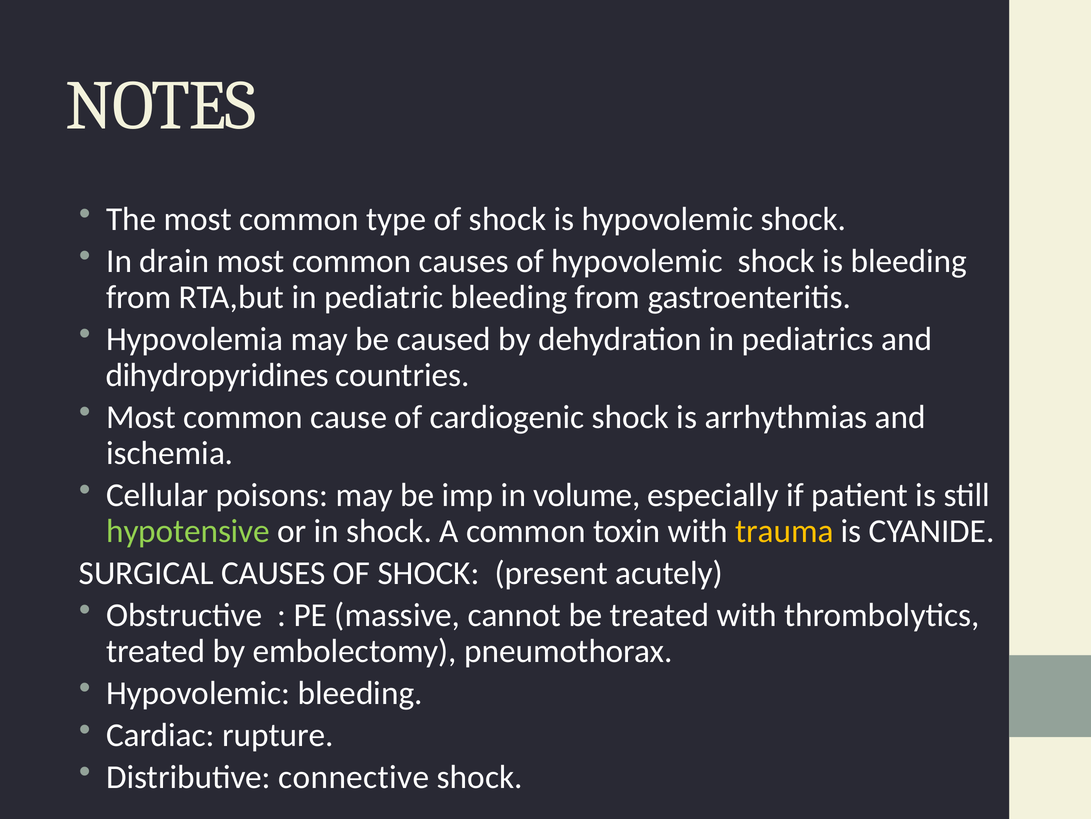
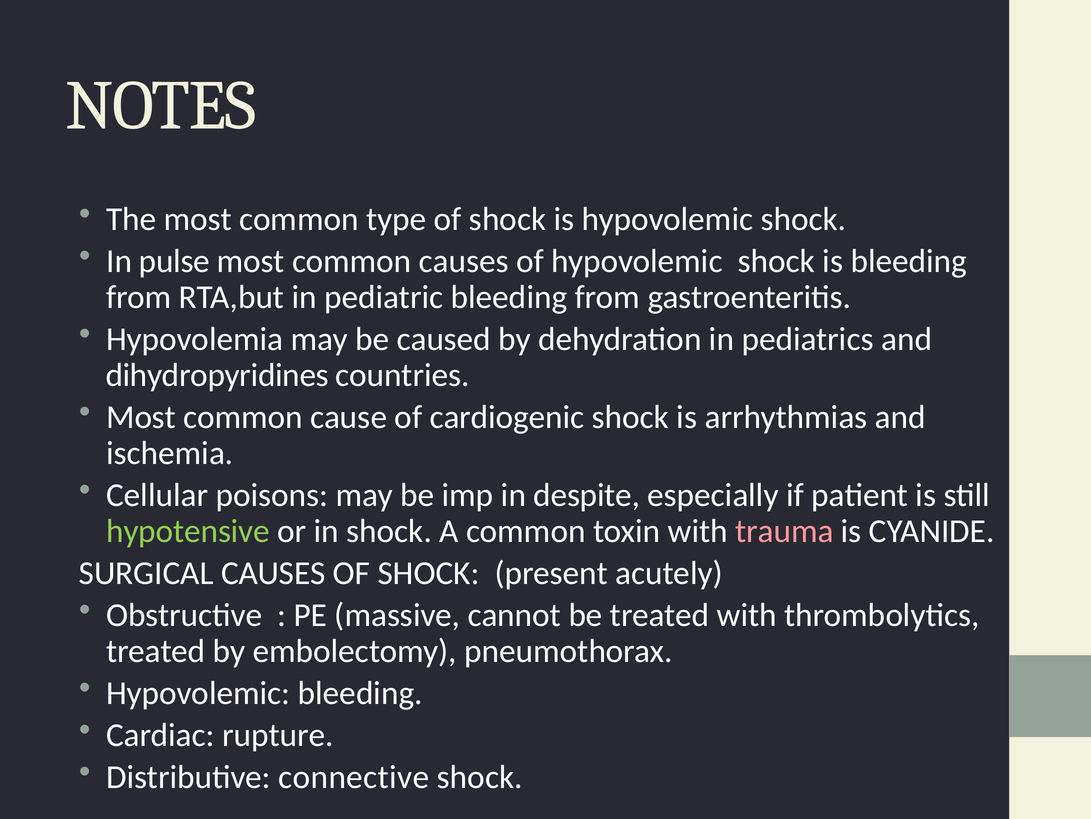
drain: drain -> pulse (174, 261)
volume: volume -> despite (587, 495)
trauma colour: yellow -> pink (784, 531)
